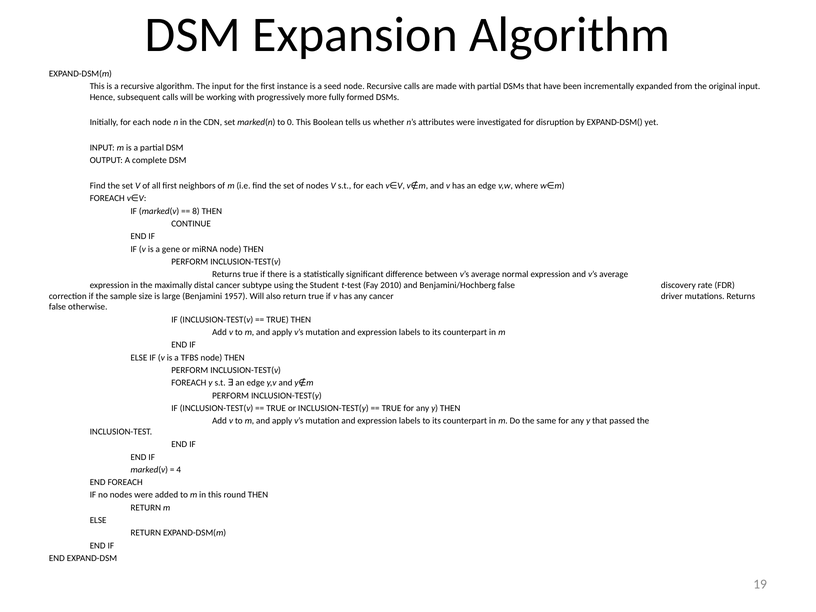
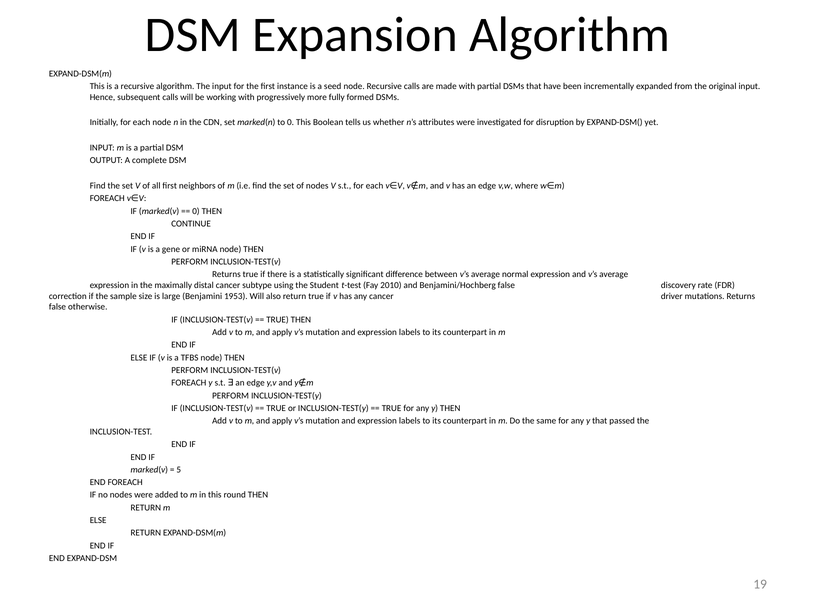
8: 8 -> 0 (196, 211)
1957: 1957 -> 1953 (236, 296)
4: 4 -> 5 (179, 470)
